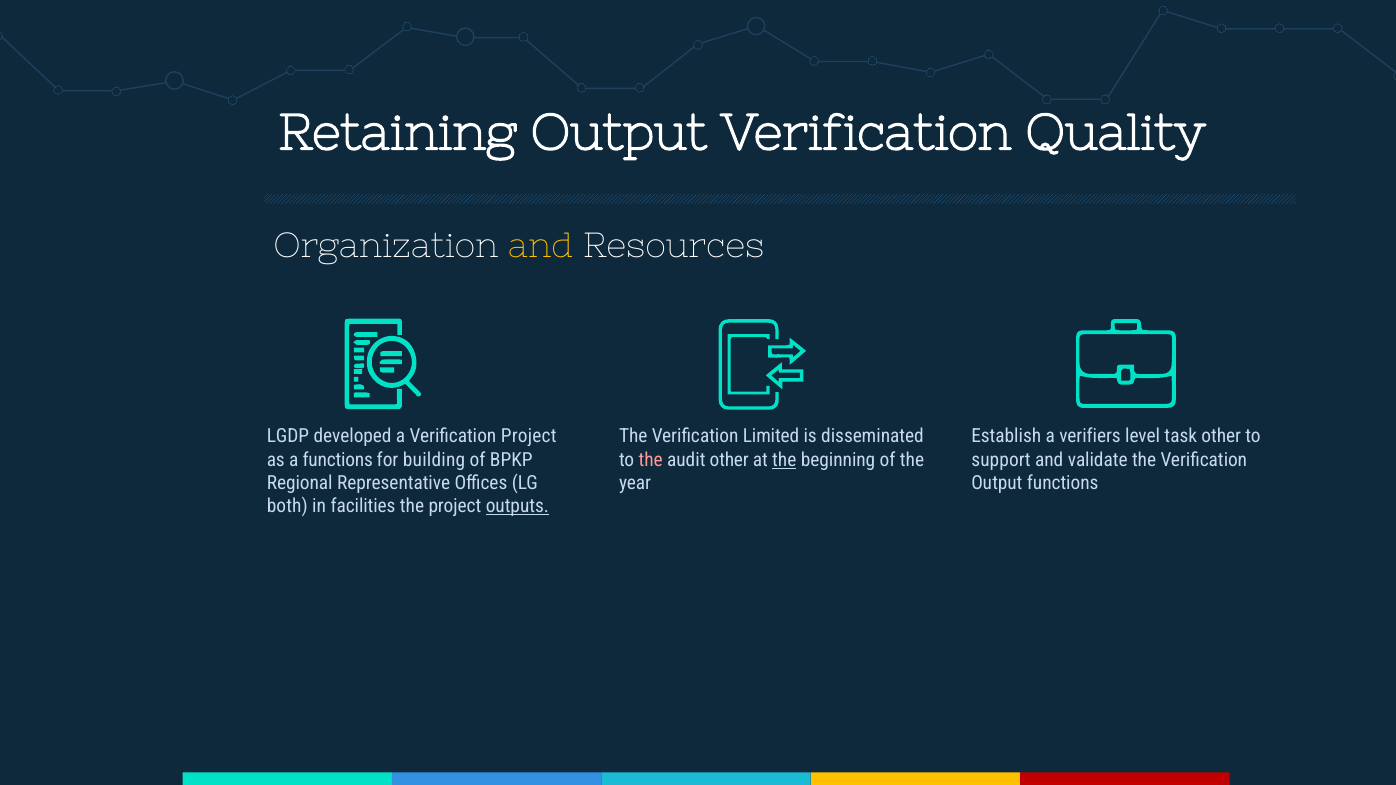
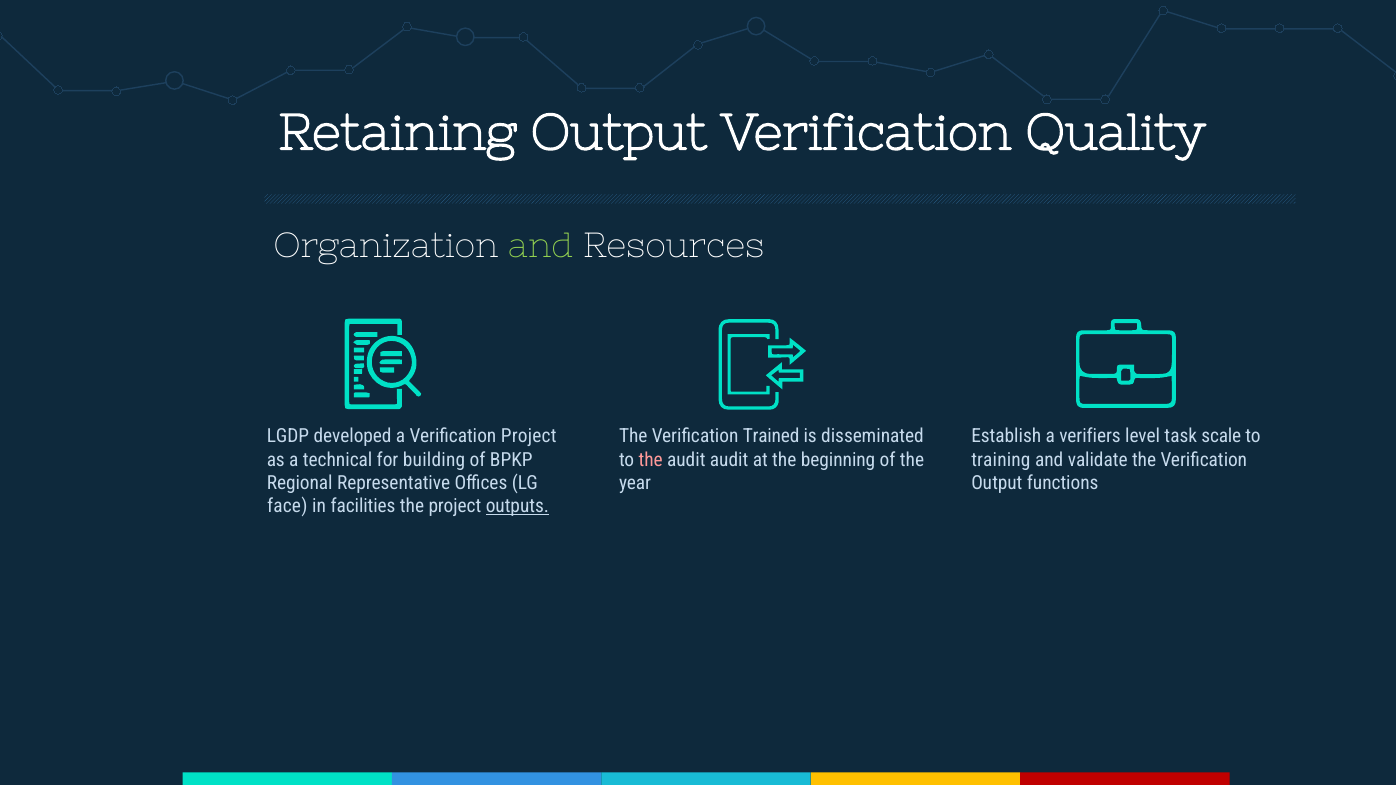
and colour: yellow -> light green (541, 246)
Limited: Limited -> Trained (771, 437)
task other: other -> scale (1221, 437)
a functions: functions -> technical (338, 460)
audit other: other -> audit (729, 460)
the underline: present -> none (784, 460)
support: support -> training (1001, 460)
both: both -> face (287, 507)
